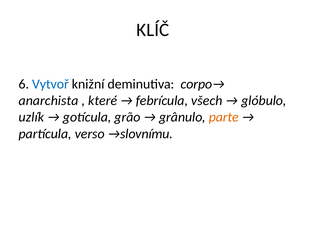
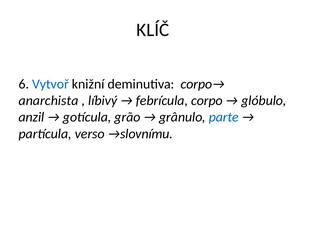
které: které -> líbivý (103, 101)
všech: všech -> corpo (207, 101)
uzlík: uzlík -> anzil (31, 117)
parte colour: orange -> blue (224, 117)
